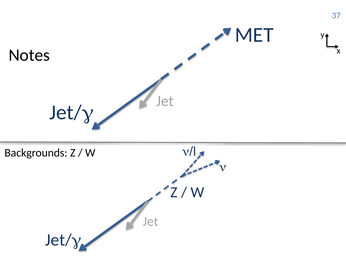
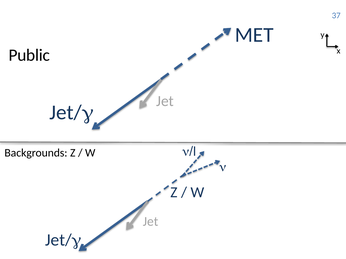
Notes: Notes -> Public (29, 55)
